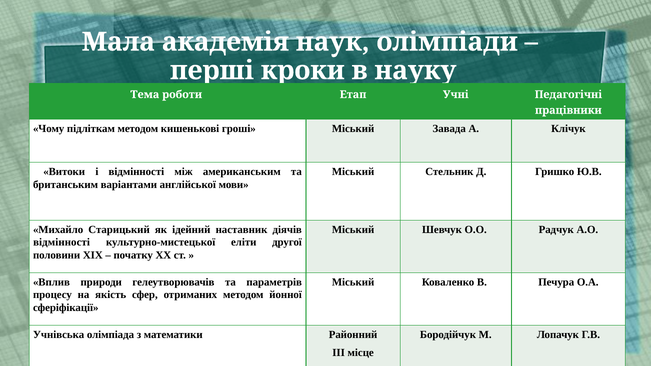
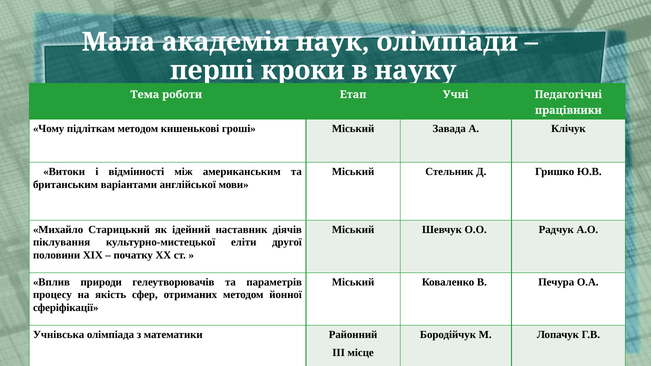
відмінності: відмінності -> піклування (62, 243)
